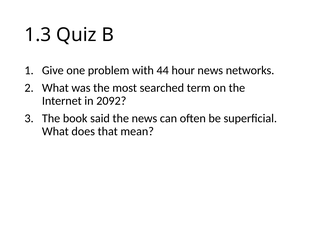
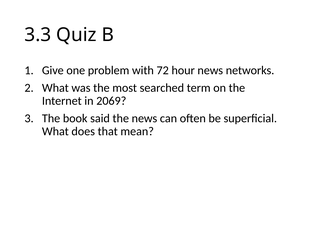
1.3: 1.3 -> 3.3 (38, 35)
44: 44 -> 72 (163, 70)
2092: 2092 -> 2069 (111, 101)
